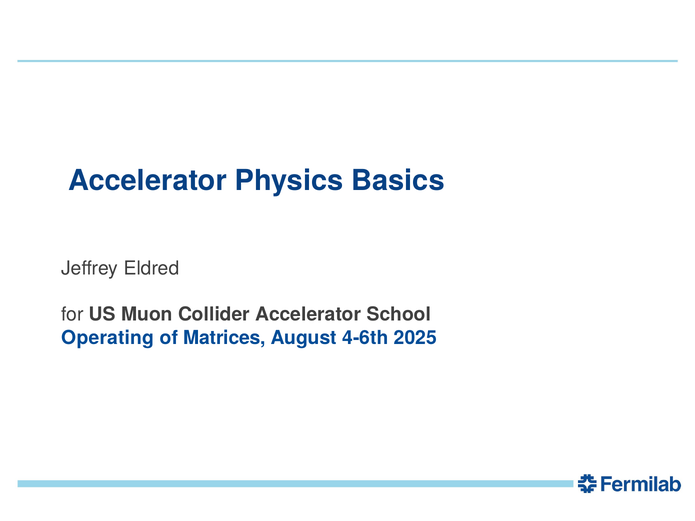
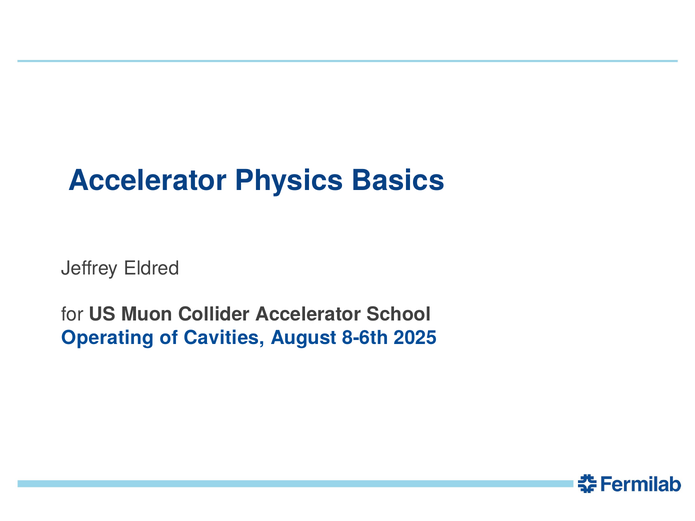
Matrices: Matrices -> Cavities (224, 338)
4-6th: 4-6th -> 8-6th (365, 338)
